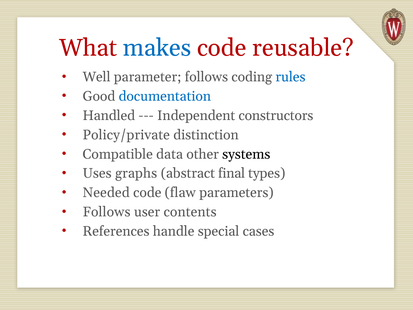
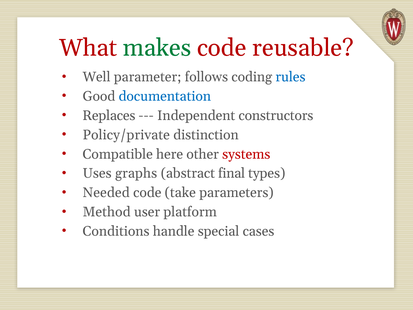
makes colour: blue -> green (157, 48)
Handled: Handled -> Replaces (109, 116)
data: data -> here (170, 154)
systems colour: black -> red (246, 154)
flaw: flaw -> take (180, 193)
Follows: Follows -> Method (107, 212)
contents: contents -> platform (190, 212)
References: References -> Conditions (116, 231)
